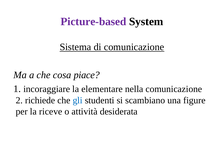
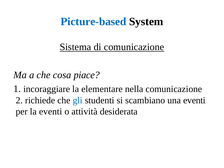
Picture-based colour: purple -> blue (93, 22)
una figure: figure -> eventi (194, 100)
la riceve: riceve -> eventi (51, 112)
